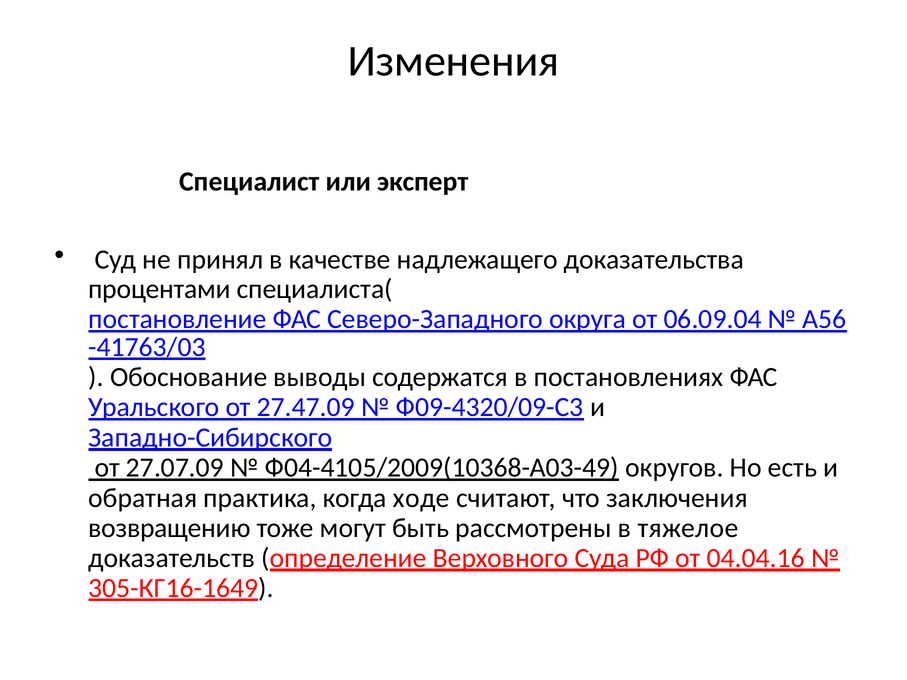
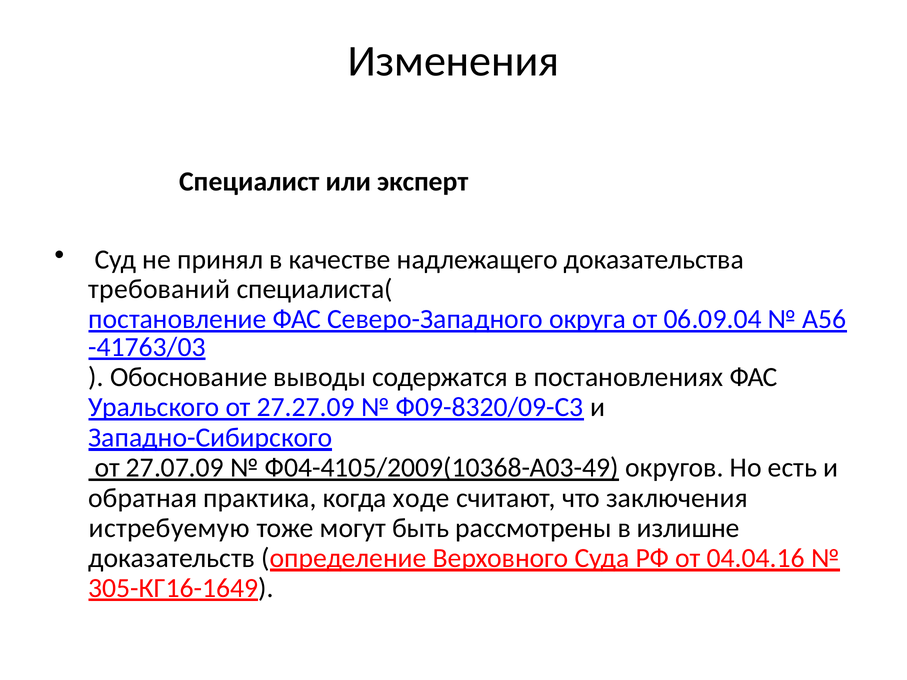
процентами: процентами -> требований (159, 289)
27.47.09: 27.47.09 -> 27.27.09 (306, 407)
Ф09-4320/09-С3: Ф09-4320/09-С3 -> Ф09-8320/09-С3 (490, 407)
возвращению: возвращению -> истребуемую (169, 528)
тяжелое: тяжелое -> излишне (688, 528)
